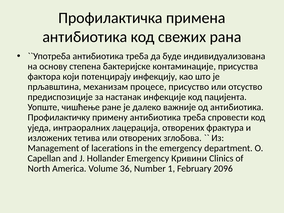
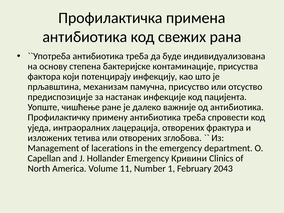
процесе: процесе -> памучна (148, 87)
36: 36 -> 11 (126, 169)
2096: 2096 -> 2043 (223, 169)
